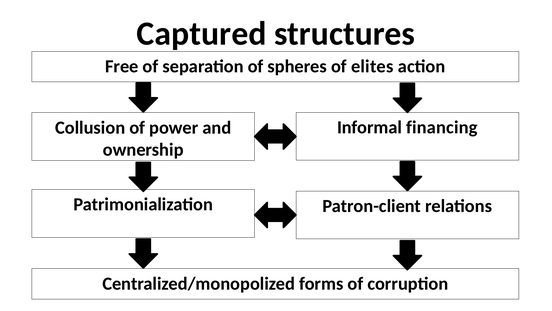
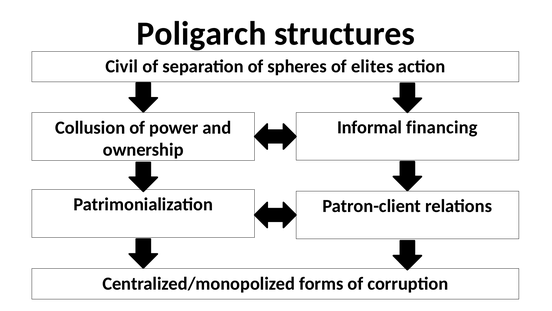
Captured: Captured -> Poligarch (202, 34)
Free: Free -> Civil (122, 66)
